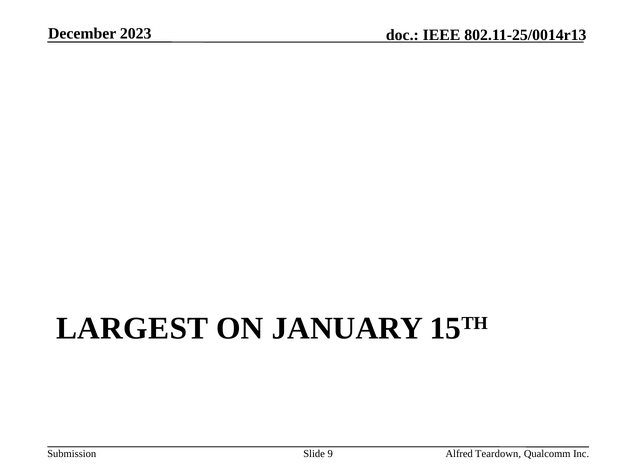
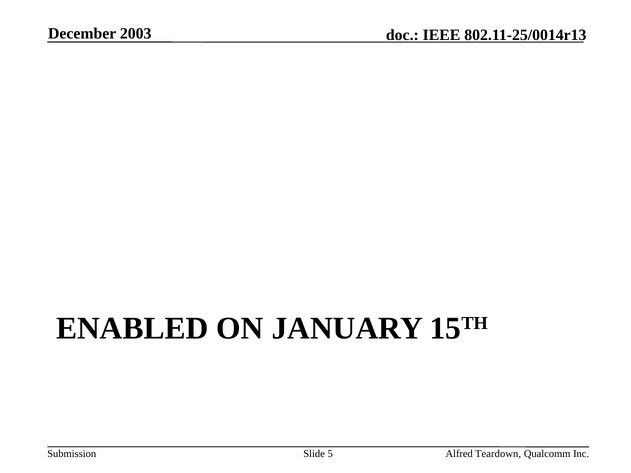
2023: 2023 -> 2003 (136, 33)
LARGEST: LARGEST -> ENABLED (132, 328)
9: 9 -> 5 (330, 454)
